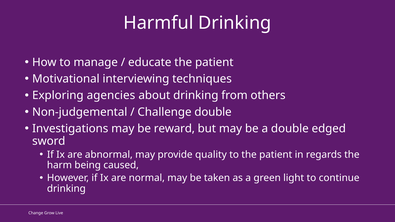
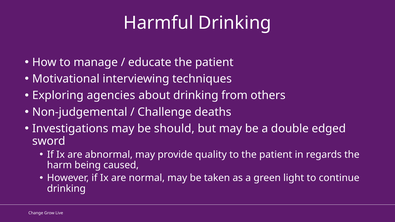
Challenge double: double -> deaths (213, 112)
reward: reward -> should (174, 129)
